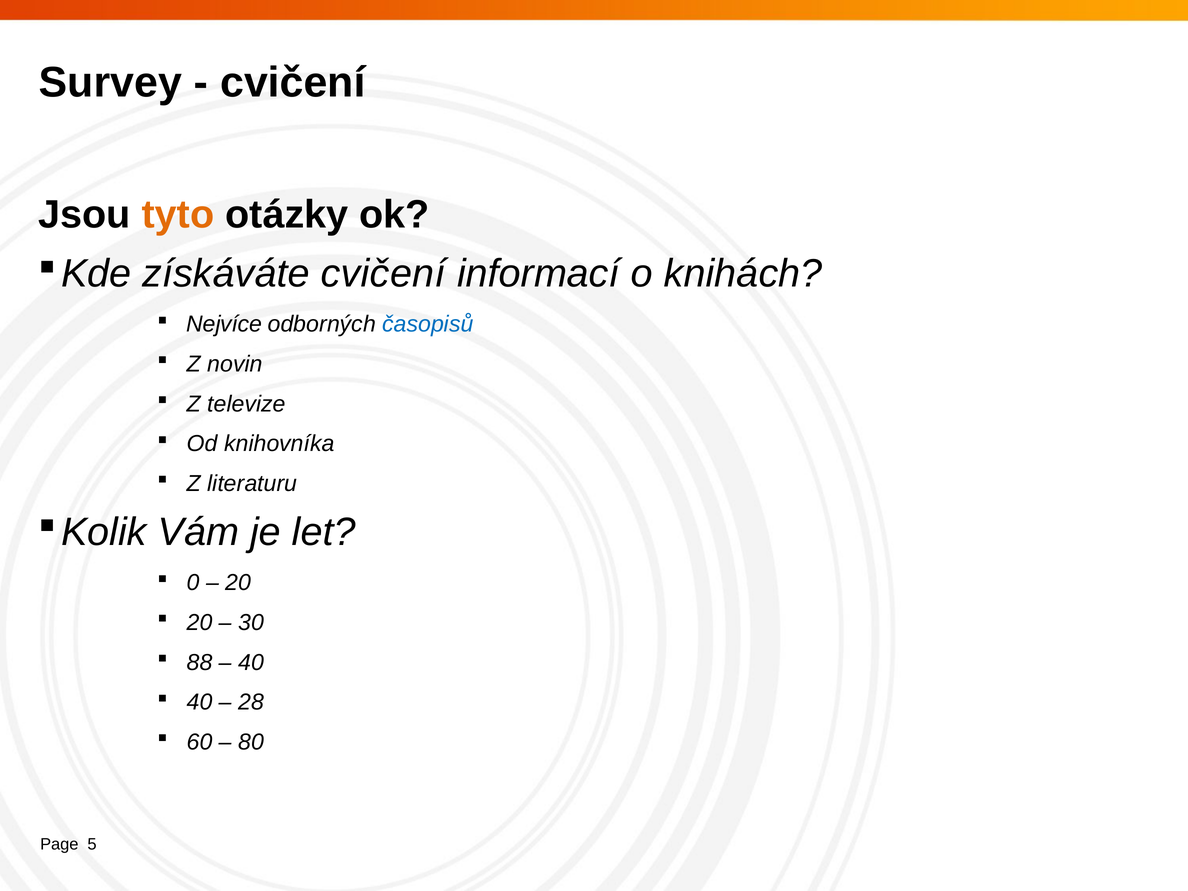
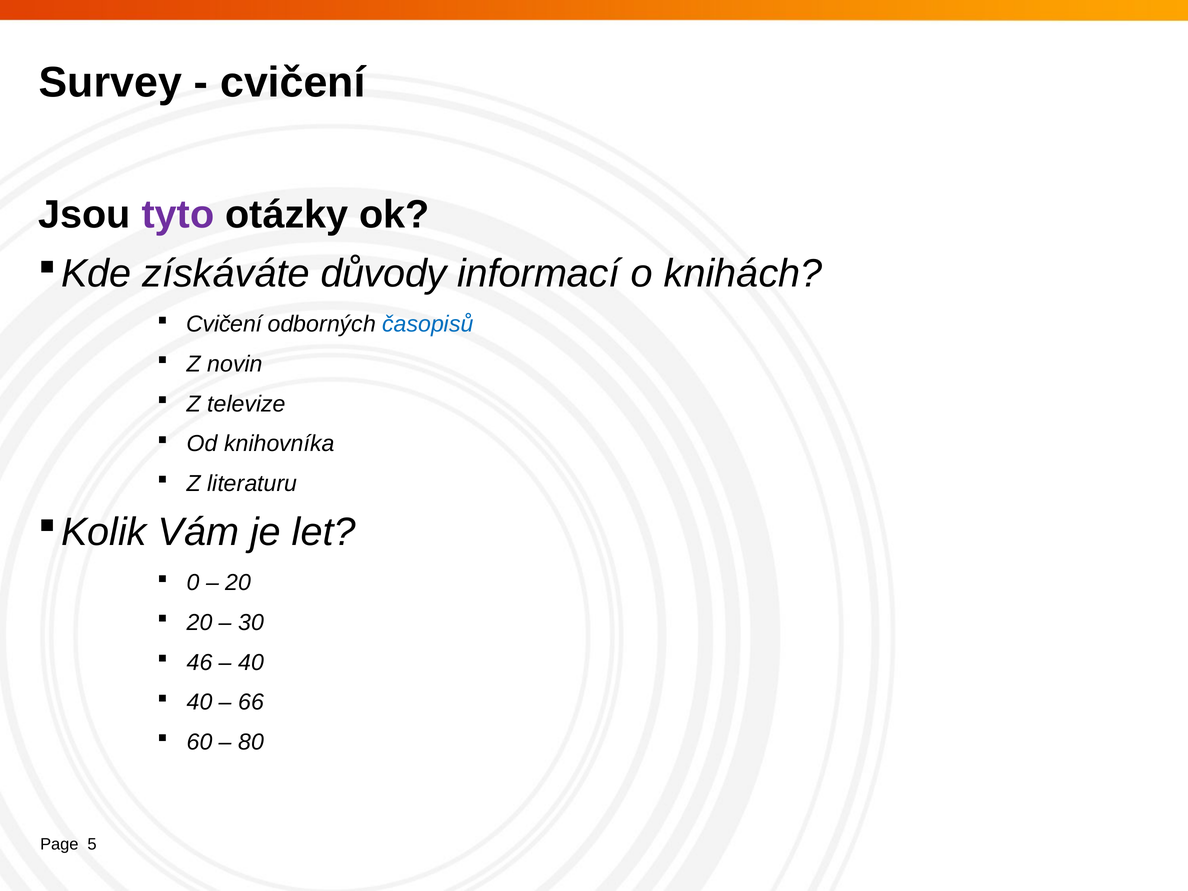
tyto colour: orange -> purple (178, 215)
získáváte cvičení: cvičení -> důvody (384, 274)
Nejvíce: Nejvíce -> Cvičení (224, 324)
88: 88 -> 46 (200, 663)
28: 28 -> 66 (251, 702)
